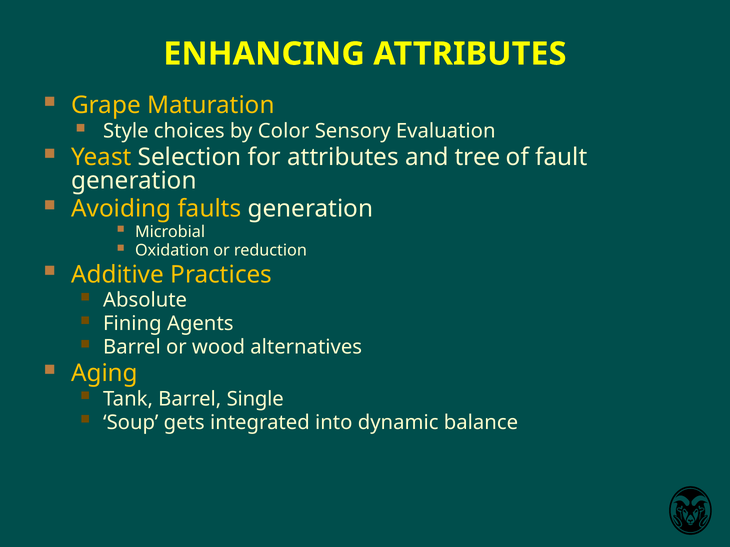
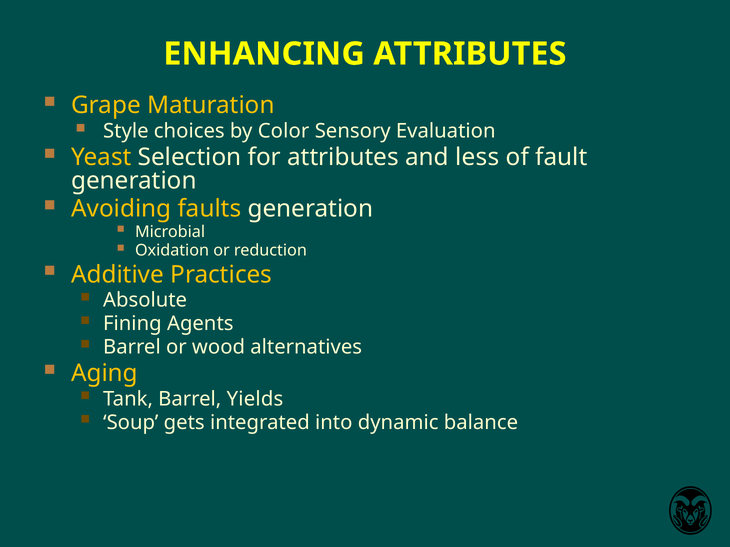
tree: tree -> less (477, 157)
Single: Single -> Yields (255, 399)
